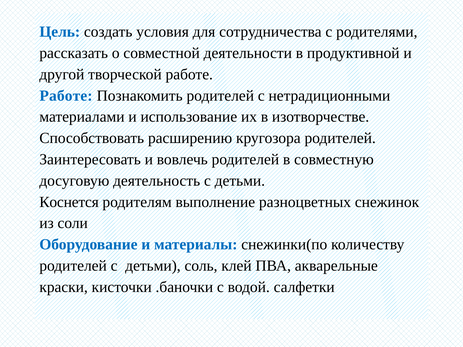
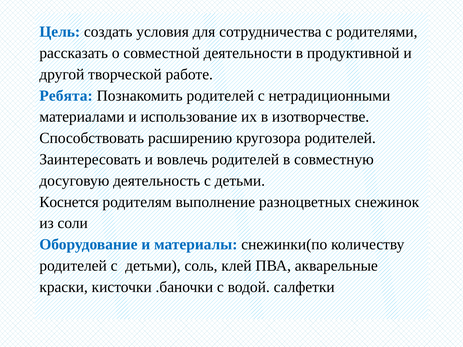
Работе: Работе -> Ребята (66, 96)
